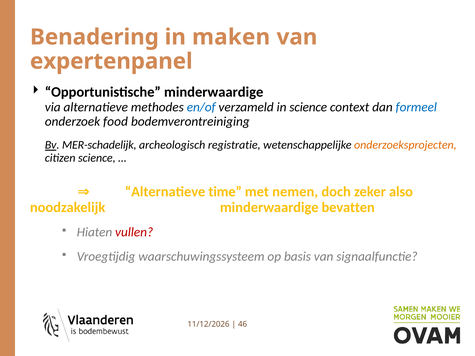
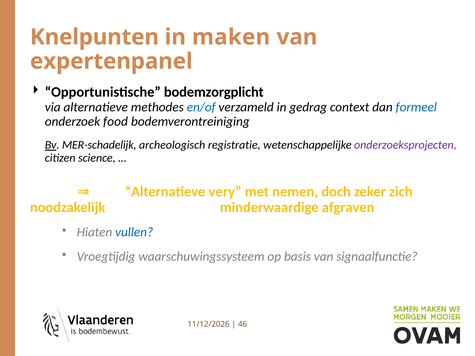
Benadering: Benadering -> Knelpunten (94, 37)
Opportunistische minderwaardige: minderwaardige -> bodemzorgplicht (214, 92)
in science: science -> gedrag (308, 107)
onderzoeksprojecten colour: orange -> purple (405, 145)
time: time -> very (225, 192)
also: also -> zich (401, 192)
bevatten: bevatten -> afgraven (348, 208)
vullen colour: red -> blue (134, 232)
